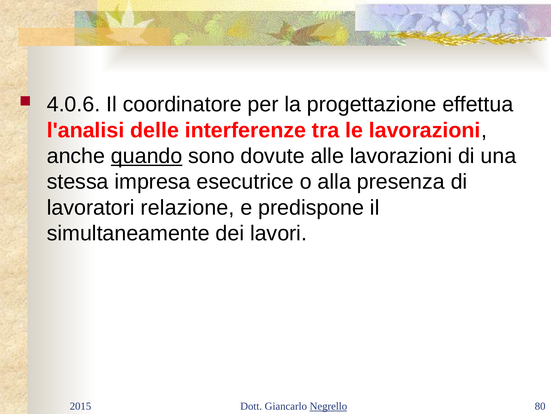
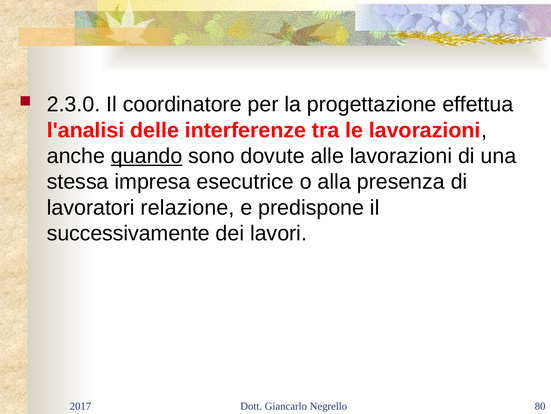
4.0.6: 4.0.6 -> 2.3.0 (74, 104)
simultaneamente: simultaneamente -> successivamente (128, 233)
2015: 2015 -> 2017 (80, 406)
Negrello underline: present -> none (328, 406)
